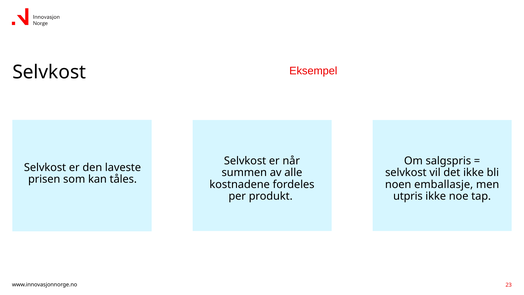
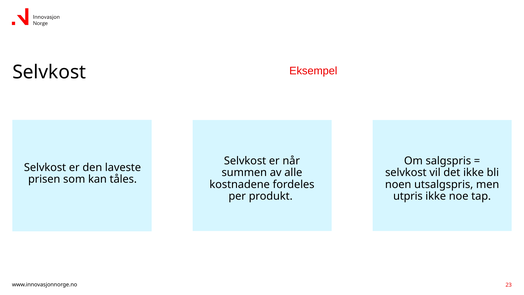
emballasje: emballasje -> utsalgspris (444, 184)
